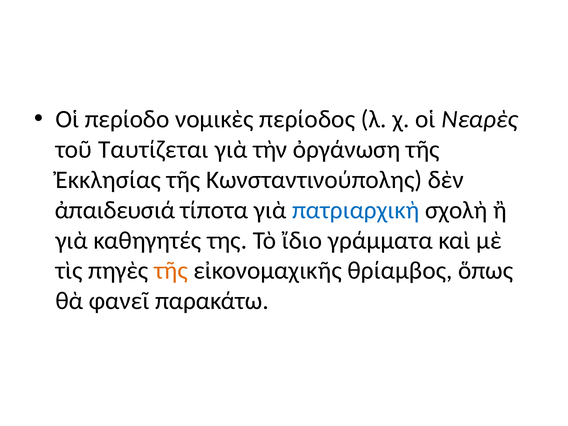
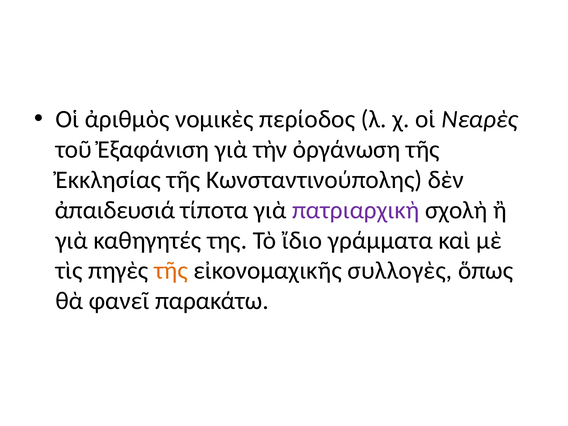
περίοδο: περίοδο -> ἀριθμὸς (127, 119)
Ταυτίζεται: Ταυτίζεται -> Ἐξαφάνιση (153, 149)
πατριαρχικὴ colour: blue -> purple (356, 210)
θρίαμβος: θρίαμβος -> συλλογὲς (400, 271)
